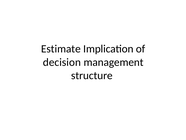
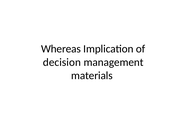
Estimate: Estimate -> Whereas (61, 49)
structure: structure -> materials (92, 75)
